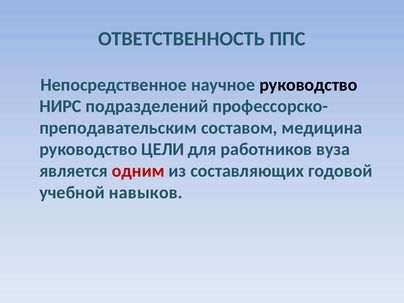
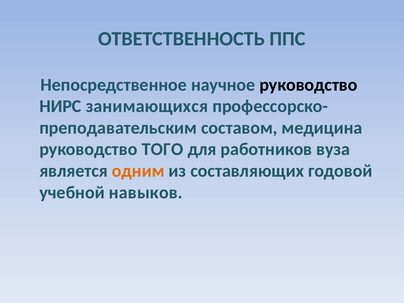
подразделений: подразделений -> занимающихся (147, 106)
ЦЕЛИ: ЦЕЛИ -> ТОГО (162, 149)
одним colour: red -> orange (138, 171)
